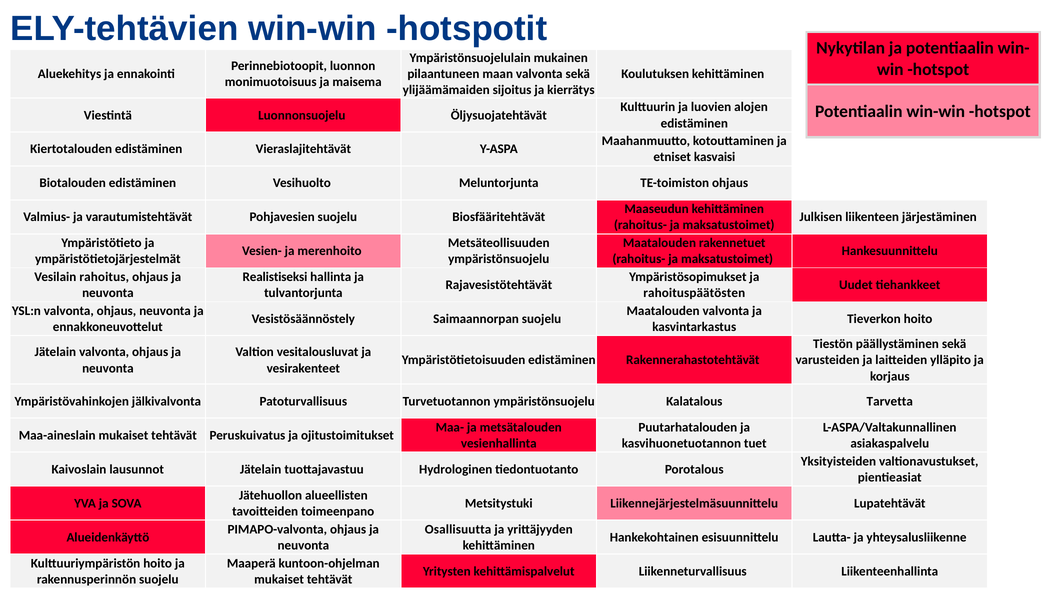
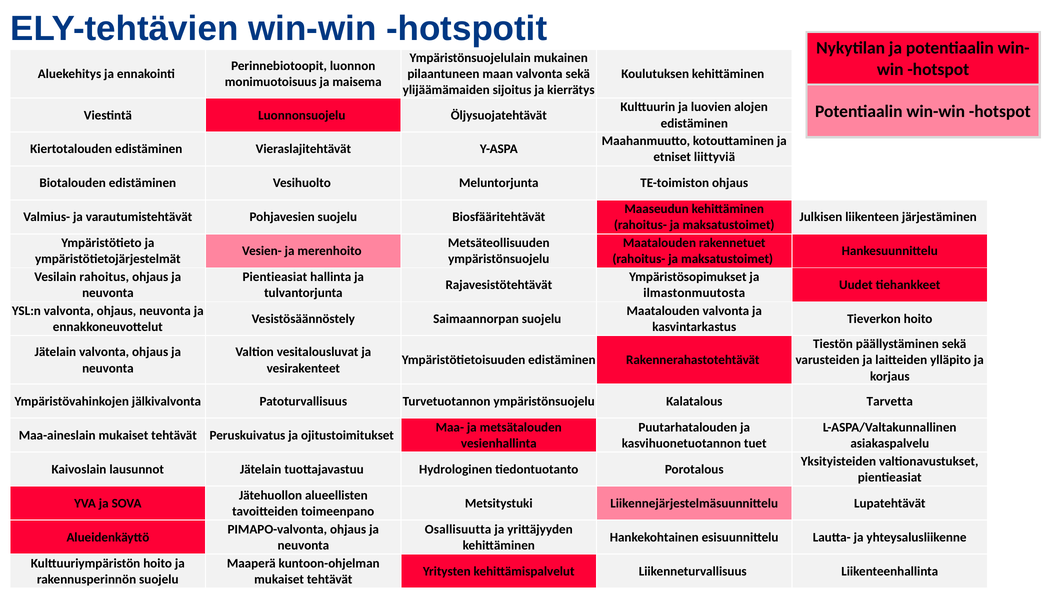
kasvaisi: kasvaisi -> liittyviä (715, 157)
Realistiseksi: Realistiseksi -> Pientieasiat (275, 277)
rahoituspäätösten: rahoituspäätösten -> ilmastonmuutosta (694, 293)
